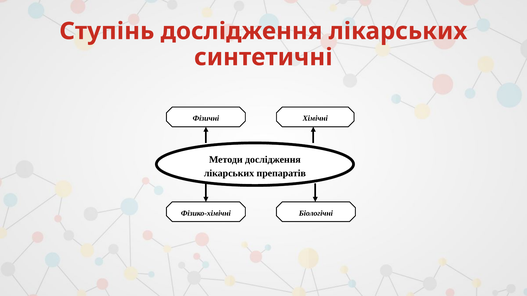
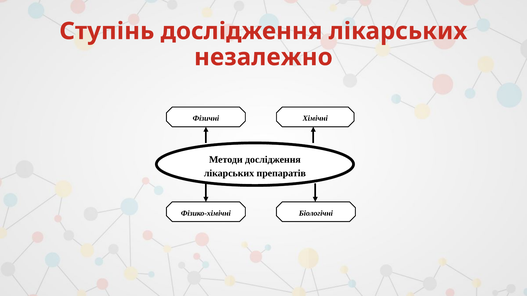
синтетичні: синтетичні -> незалежно (263, 57)
